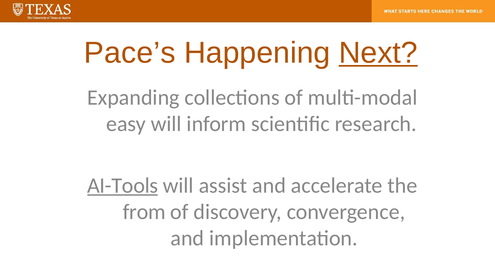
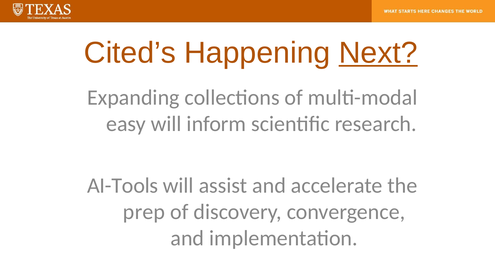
Pace’s: Pace’s -> Cited’s (130, 53)
AI-Tools underline: present -> none (123, 186)
from: from -> prep (144, 212)
